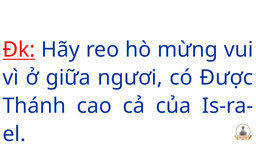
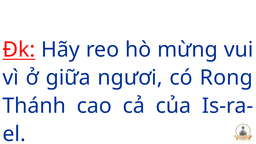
Được: Được -> Rong (226, 78)
